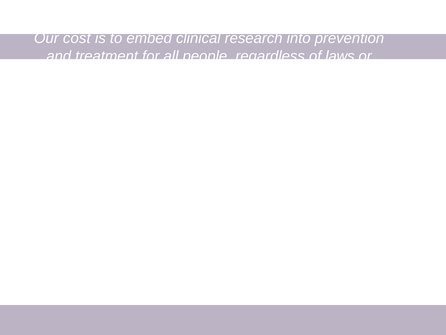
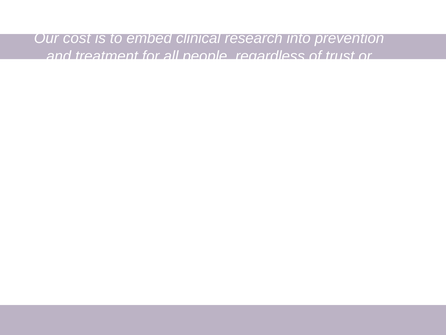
laws: laws -> trust (340, 56)
